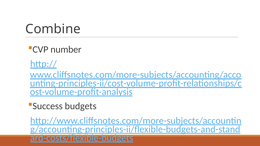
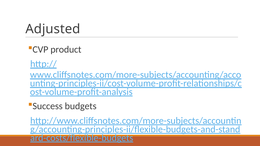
Combine: Combine -> Adjusted (53, 29)
number: number -> product (66, 50)
